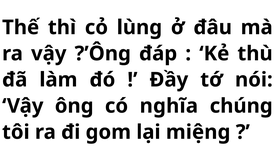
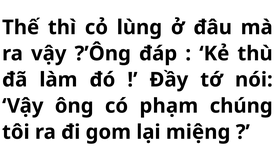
nghĩa: nghĩa -> phạm (169, 106)
